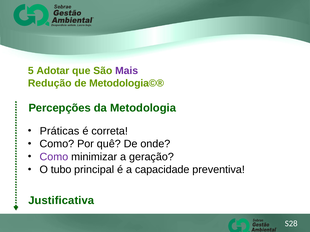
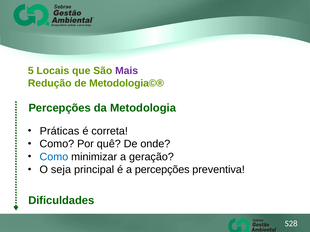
Adotar: Adotar -> Locais (53, 71)
Como colour: purple -> blue (54, 157)
tubo: tubo -> seja (61, 170)
a capacidade: capacidade -> percepções (162, 170)
Justificativa: Justificativa -> Dificuldades (61, 201)
